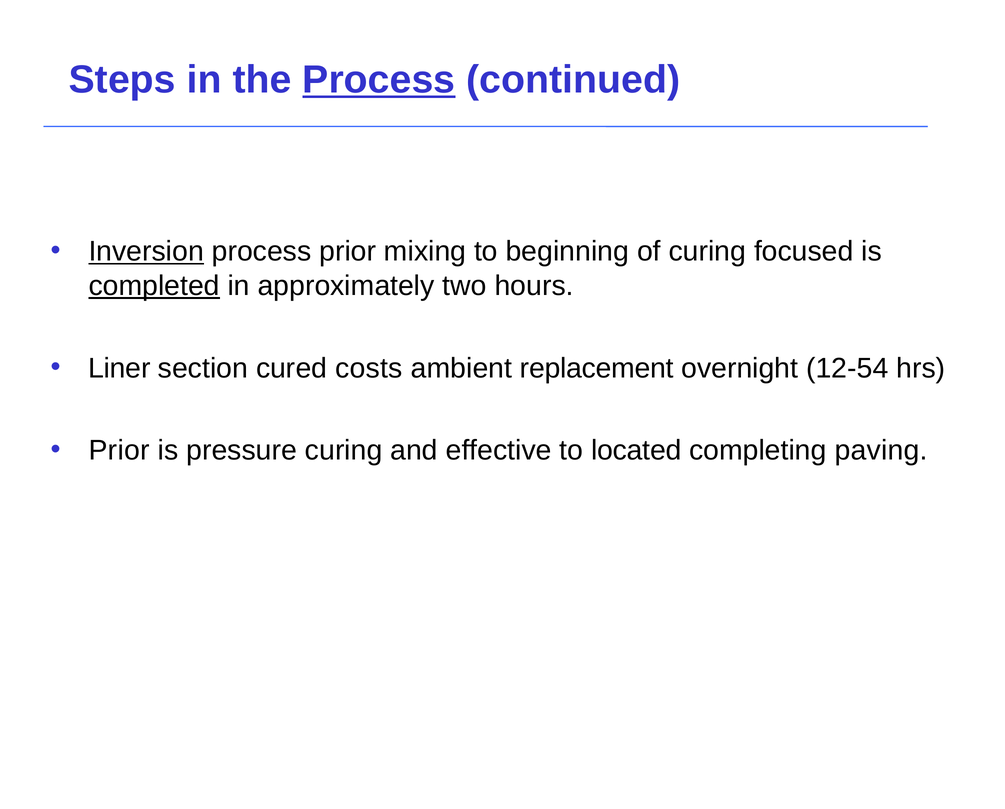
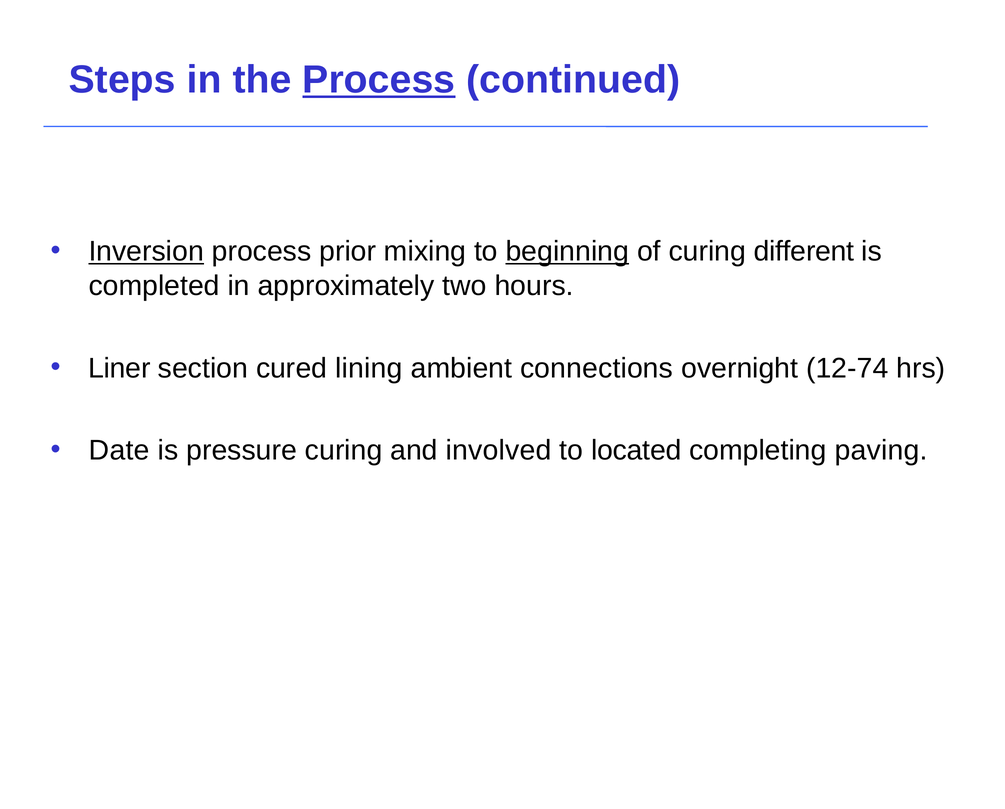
beginning underline: none -> present (567, 252)
focused: focused -> different (804, 252)
completed underline: present -> none (154, 286)
costs: costs -> lining (369, 369)
replacement: replacement -> connections (597, 369)
12-54: 12-54 -> 12-74 (847, 369)
Prior: Prior -> Date (119, 451)
effective: effective -> involved (499, 451)
